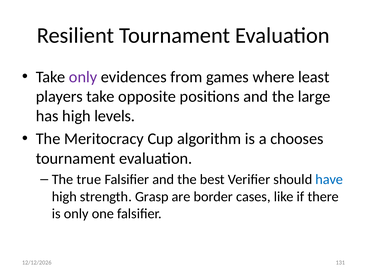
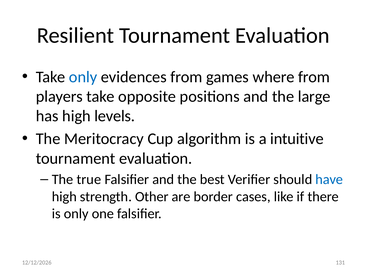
only colour: purple -> blue (83, 77)
where least: least -> from (314, 77)
chooses: chooses -> intuitive (297, 139)
Grasp: Grasp -> Other (152, 197)
